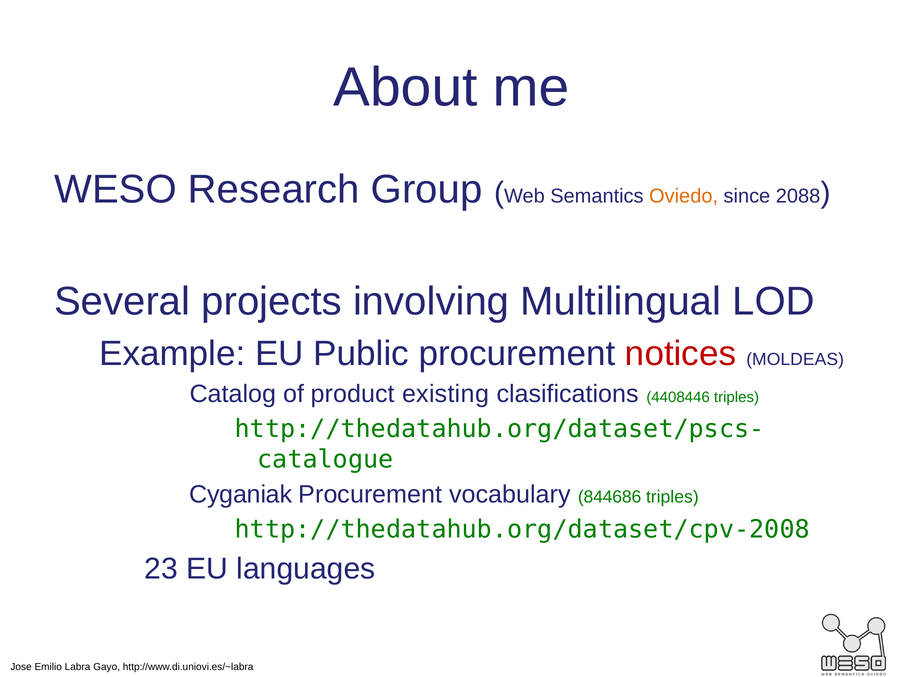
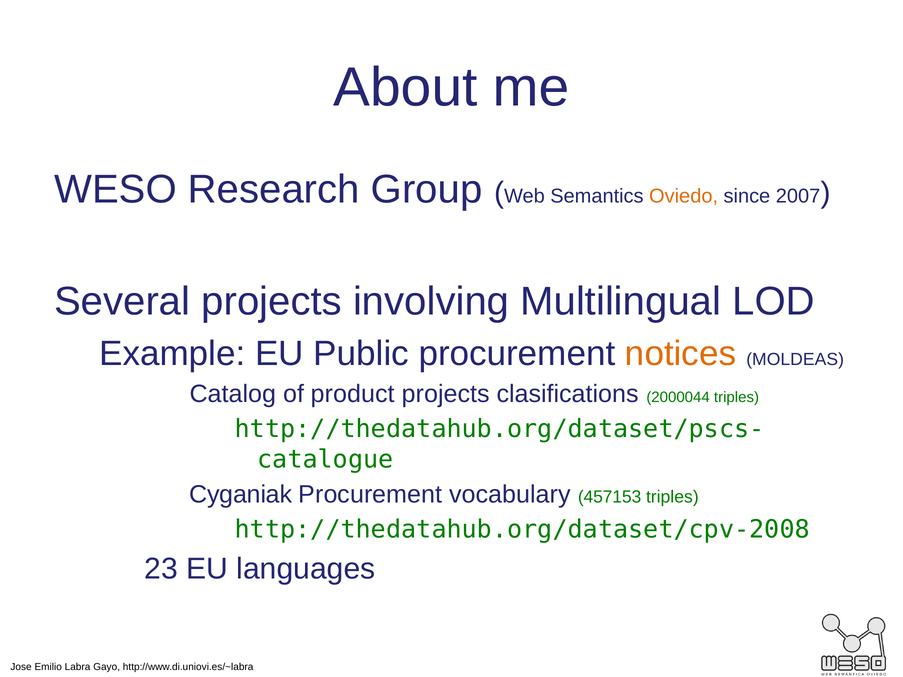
2088: 2088 -> 2007 (798, 196)
notices colour: red -> orange (681, 354)
product existing: existing -> projects (446, 394)
4408446: 4408446 -> 2000044 (678, 397)
844686: 844686 -> 457153 (610, 497)
